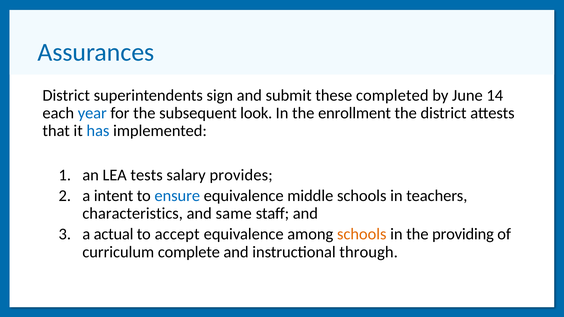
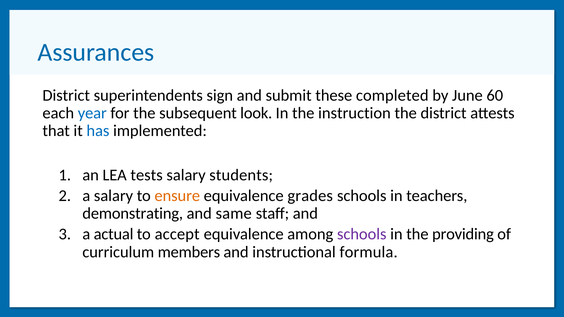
14: 14 -> 60 (495, 95)
enrollment: enrollment -> instruction (354, 113)
provides: provides -> students (241, 175)
a intent: intent -> salary (113, 196)
ensure colour: blue -> orange (177, 196)
middle: middle -> grades (310, 196)
characteristics: characteristics -> demonstrating (133, 214)
schools colour: orange -> purple (362, 234)
complete: complete -> members (189, 252)
through: through -> formula (369, 252)
